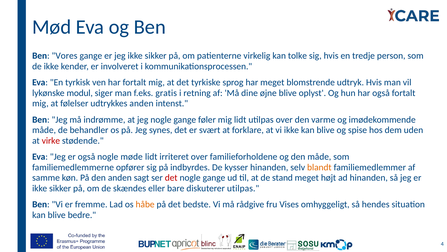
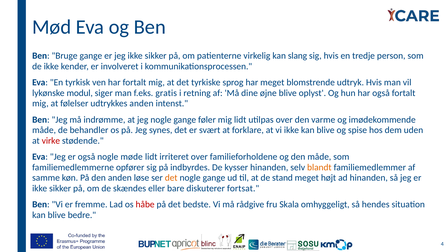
Vores: Vores -> Bruge (65, 56)
tolke: tolke -> slang (297, 56)
sagt: sagt -> løse (142, 178)
det colour: red -> orange (171, 178)
diskuterer utilpas: utilpas -> fortsat (243, 188)
håbe colour: orange -> red (145, 204)
Vises: Vises -> Skala (289, 204)
